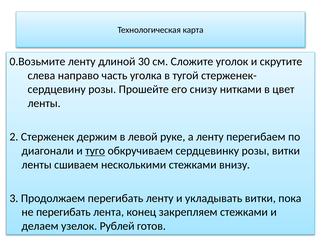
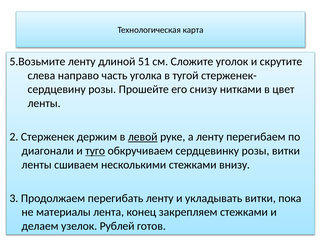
0.Возьмите: 0.Возьмите -> 5.Возьмите (37, 61)
30: 30 -> 51 (144, 61)
левой underline: none -> present (143, 137)
не перегибать: перегибать -> материалы (63, 212)
